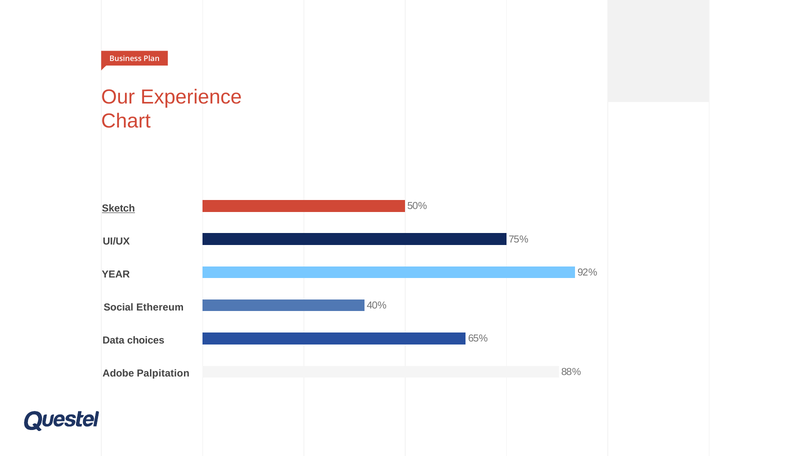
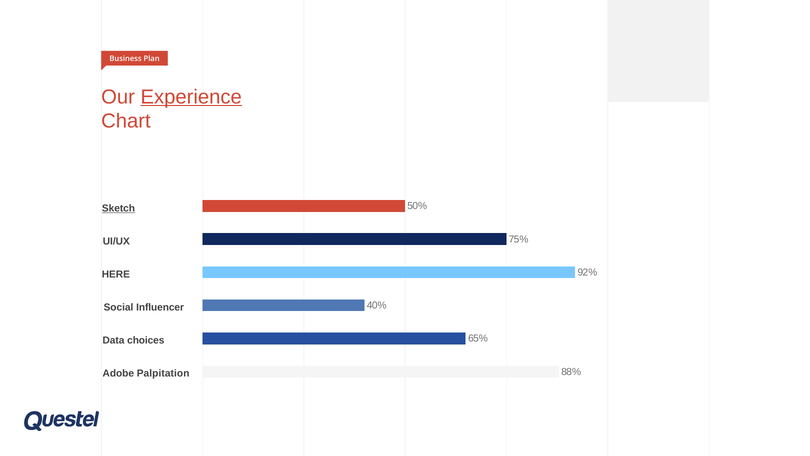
Experience underline: none -> present (191, 97)
YEAR: YEAR -> HERE (116, 274)
Ethereum: Ethereum -> Influencer (160, 307)
